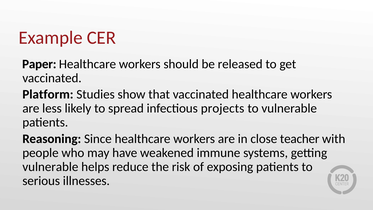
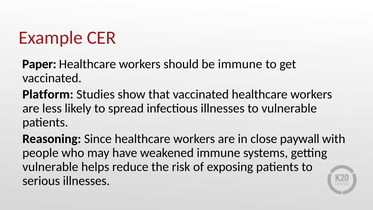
be released: released -> immune (240, 64)
infectious projects: projects -> illnesses (223, 108)
teacher: teacher -> paywall (300, 139)
